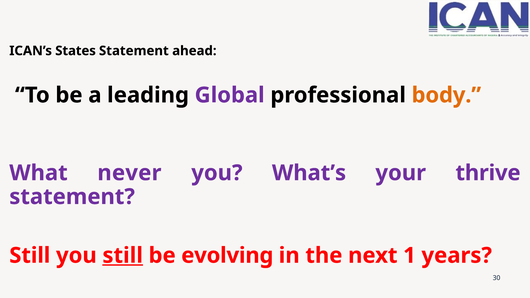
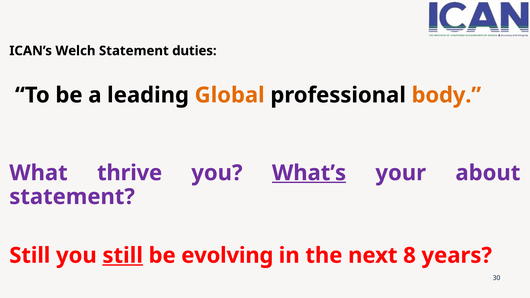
States: States -> Welch (75, 51)
ahead: ahead -> duties (194, 51)
Global colour: purple -> orange (230, 95)
never: never -> thrive (130, 173)
What’s underline: none -> present (309, 173)
thrive: thrive -> about (488, 173)
1: 1 -> 8 (409, 256)
